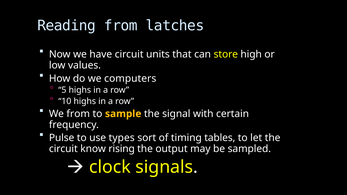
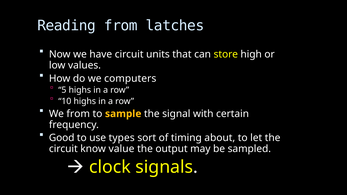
Pulse: Pulse -> Good (62, 138)
tables: tables -> about (220, 138)
rising: rising -> value (122, 149)
